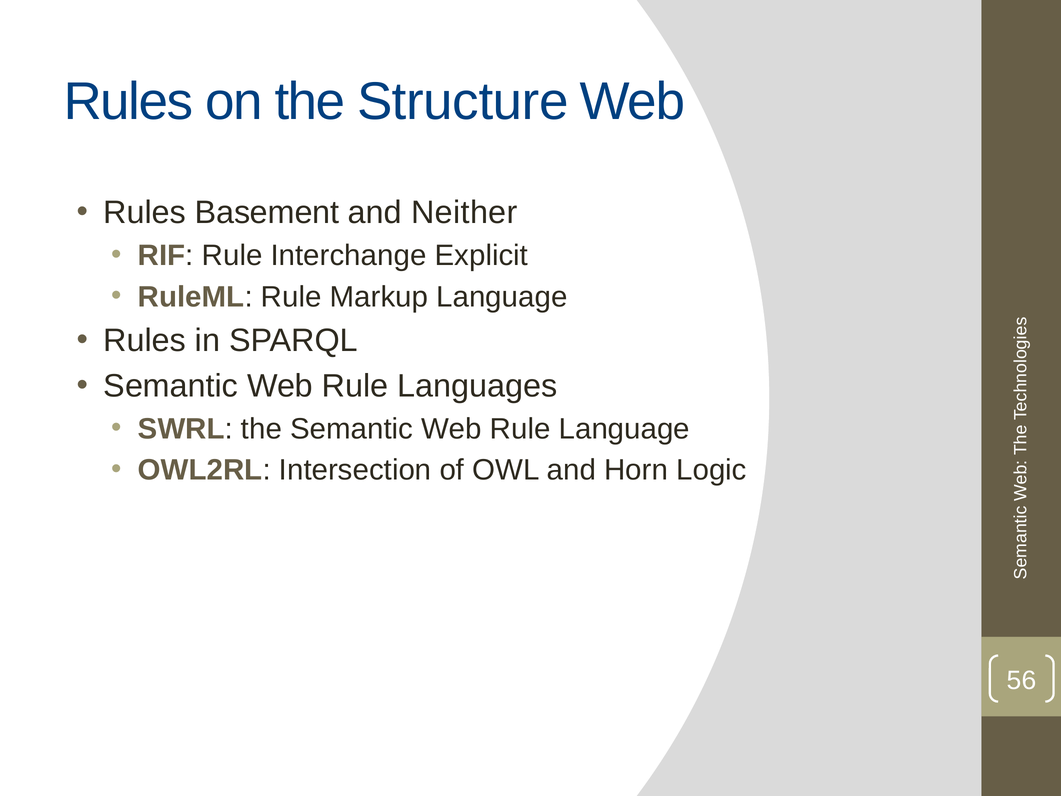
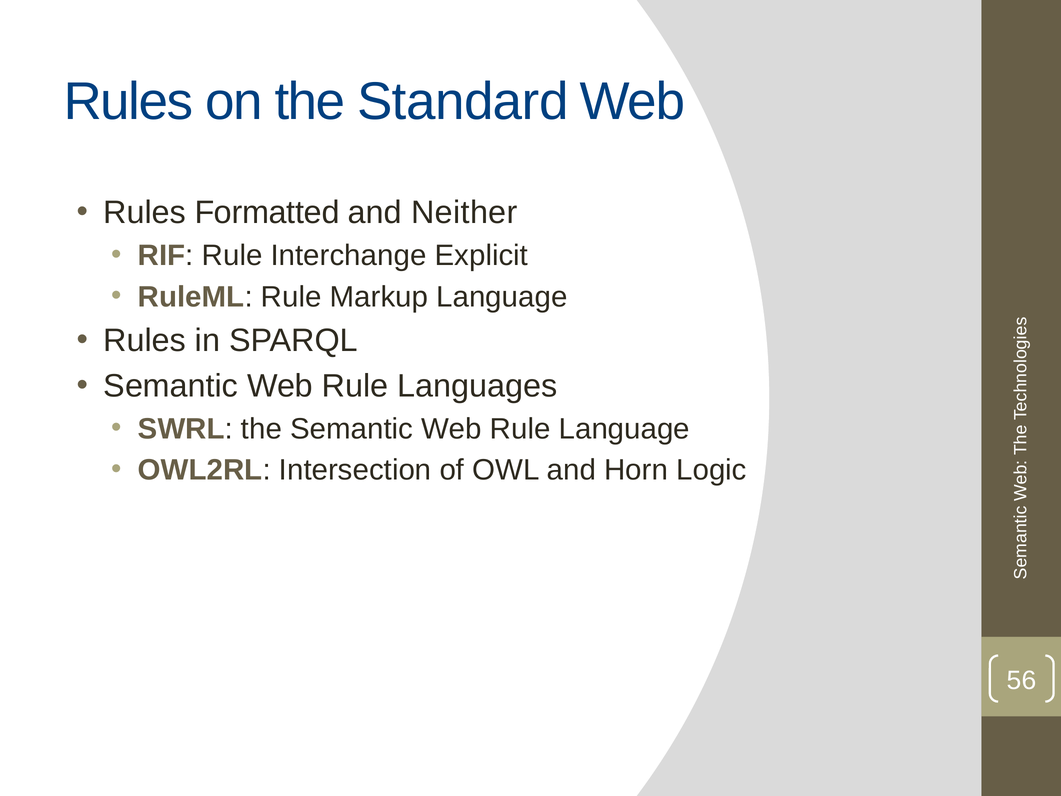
Structure: Structure -> Standard (463, 102)
Basement: Basement -> Formatted (267, 213)
